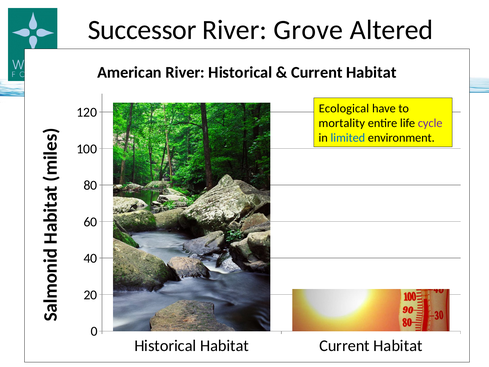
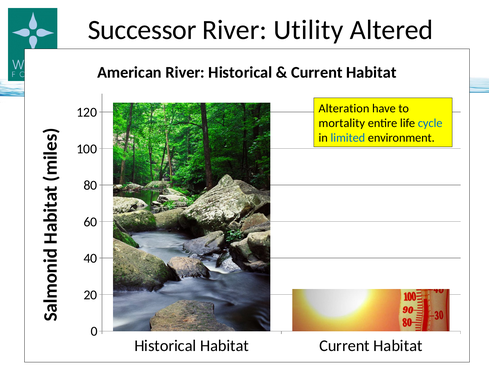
Grove: Grove -> Utility (308, 30)
Ecological: Ecological -> Alteration (344, 108)
cycle colour: purple -> blue (430, 123)
